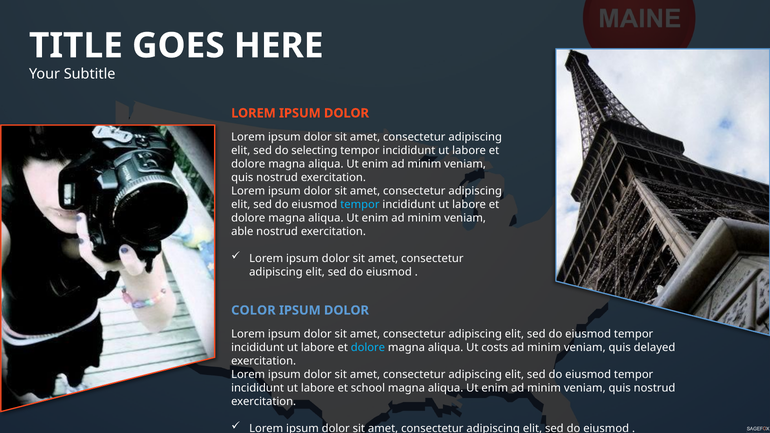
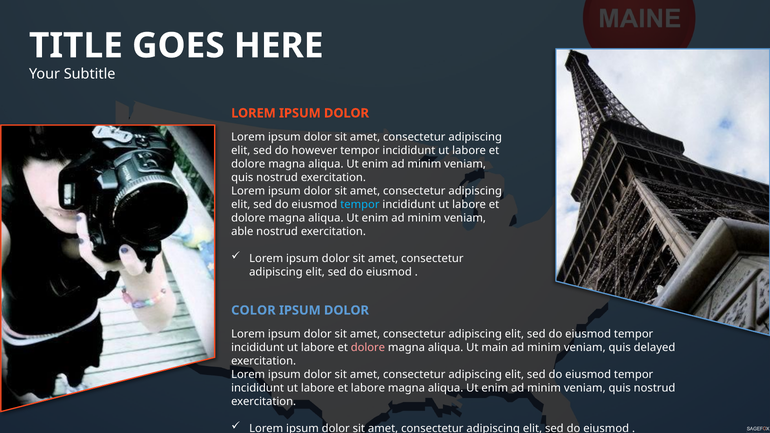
selecting: selecting -> however (314, 151)
dolore colour: light blue -> pink (368, 348)
costs: costs -> main (495, 348)
et school: school -> labore (368, 388)
